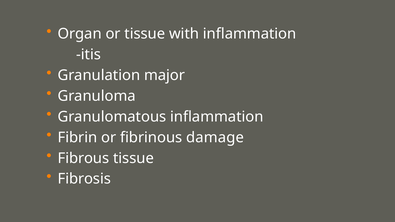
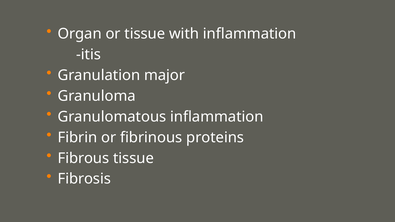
damage: damage -> proteins (215, 138)
